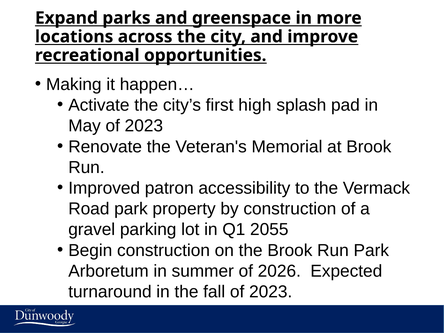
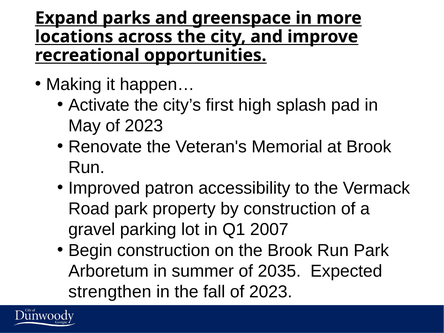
2055: 2055 -> 2007 (269, 230)
2026: 2026 -> 2035 (279, 271)
turnaround: turnaround -> strengthen (110, 292)
